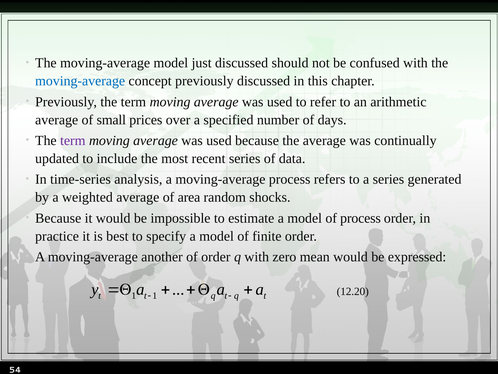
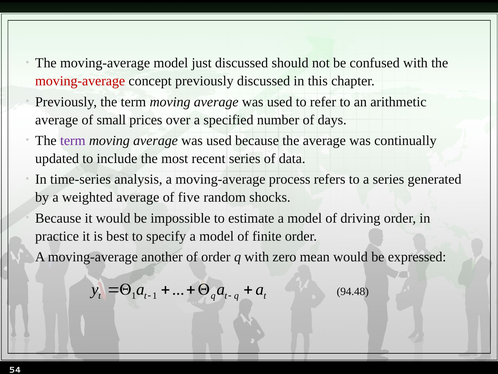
moving-average colour: blue -> red (80, 81)
area: area -> five (189, 197)
of process: process -> driving (360, 218)
12.20: 12.20 -> 94.48 (353, 291)
